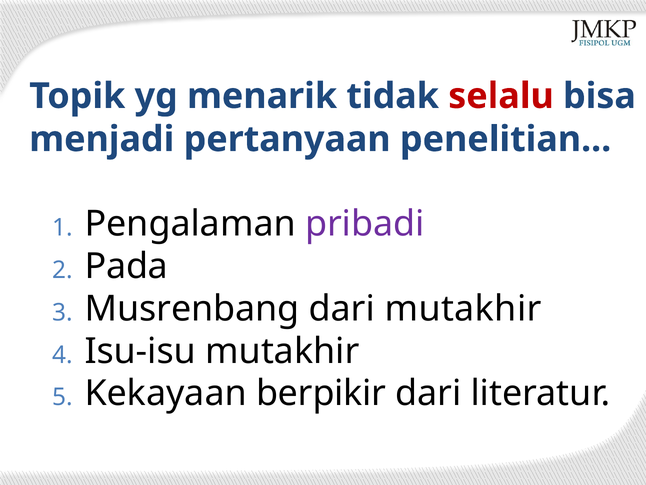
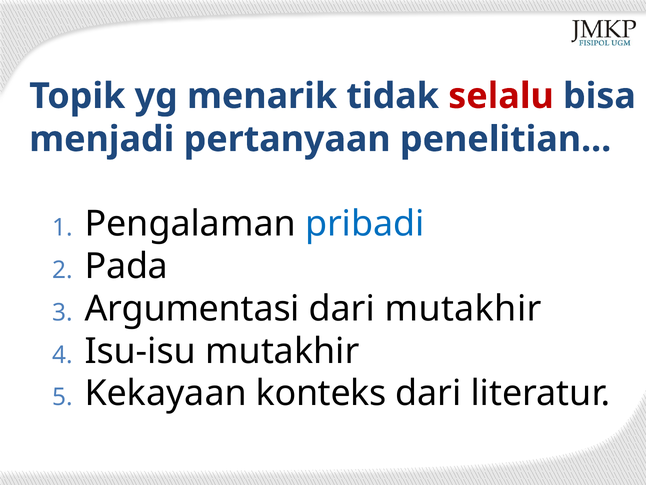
pribadi colour: purple -> blue (365, 224)
Musrenbang: Musrenbang -> Argumentasi (192, 309)
berpikir: berpikir -> konteks (321, 393)
